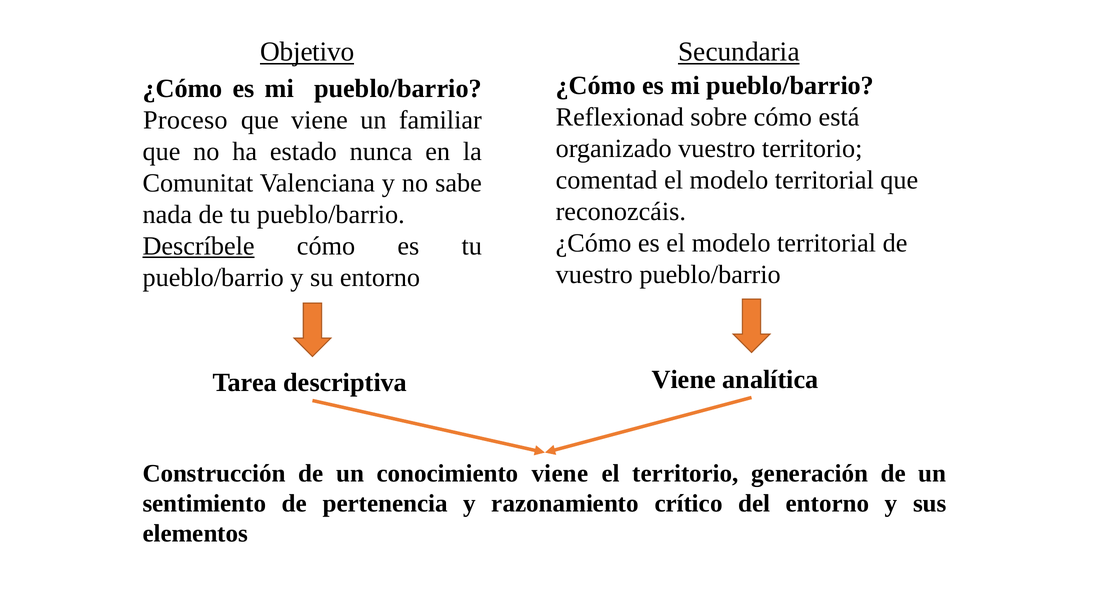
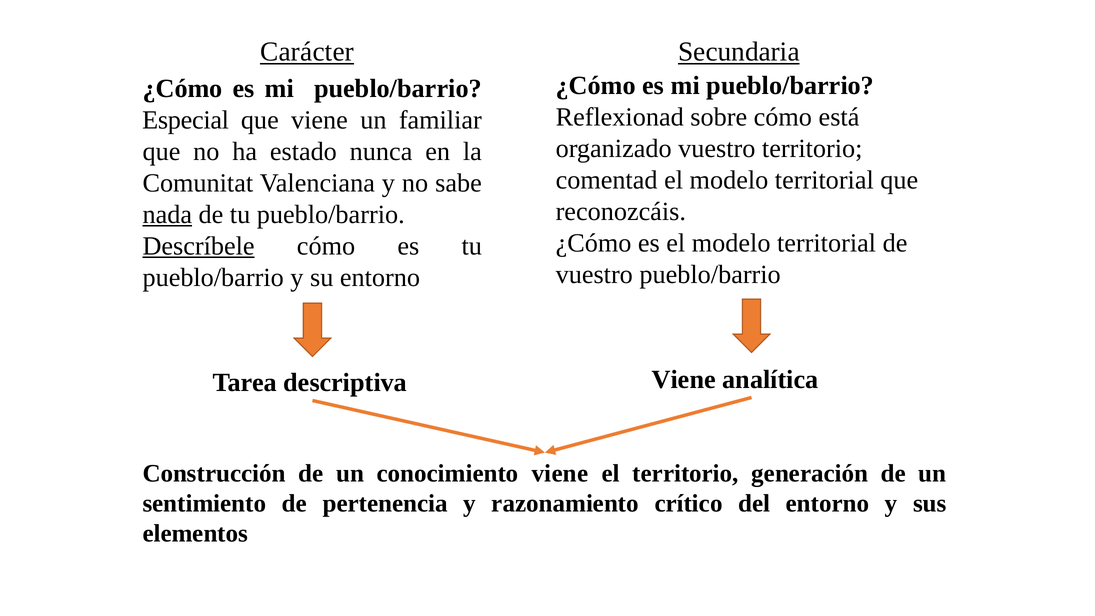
Objetivo: Objetivo -> Carácter (307, 52)
Proceso: Proceso -> Especial (186, 120)
nada underline: none -> present (167, 214)
